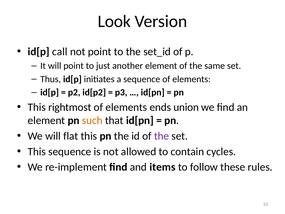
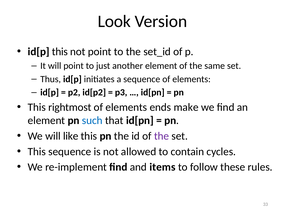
id[p call: call -> this (60, 52)
union: union -> make (186, 107)
such colour: orange -> blue (92, 120)
flat: flat -> like (71, 136)
